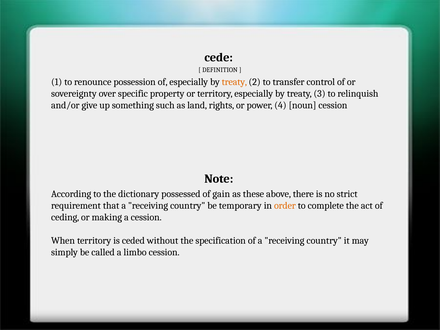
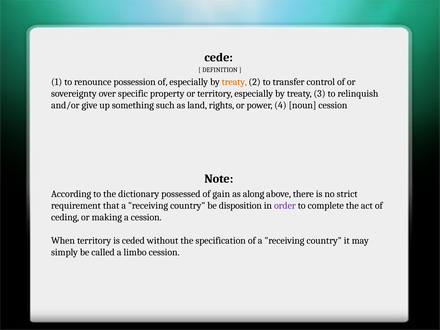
these: these -> along (254, 194)
temporary: temporary -> disposition (240, 206)
order colour: orange -> purple (285, 206)
